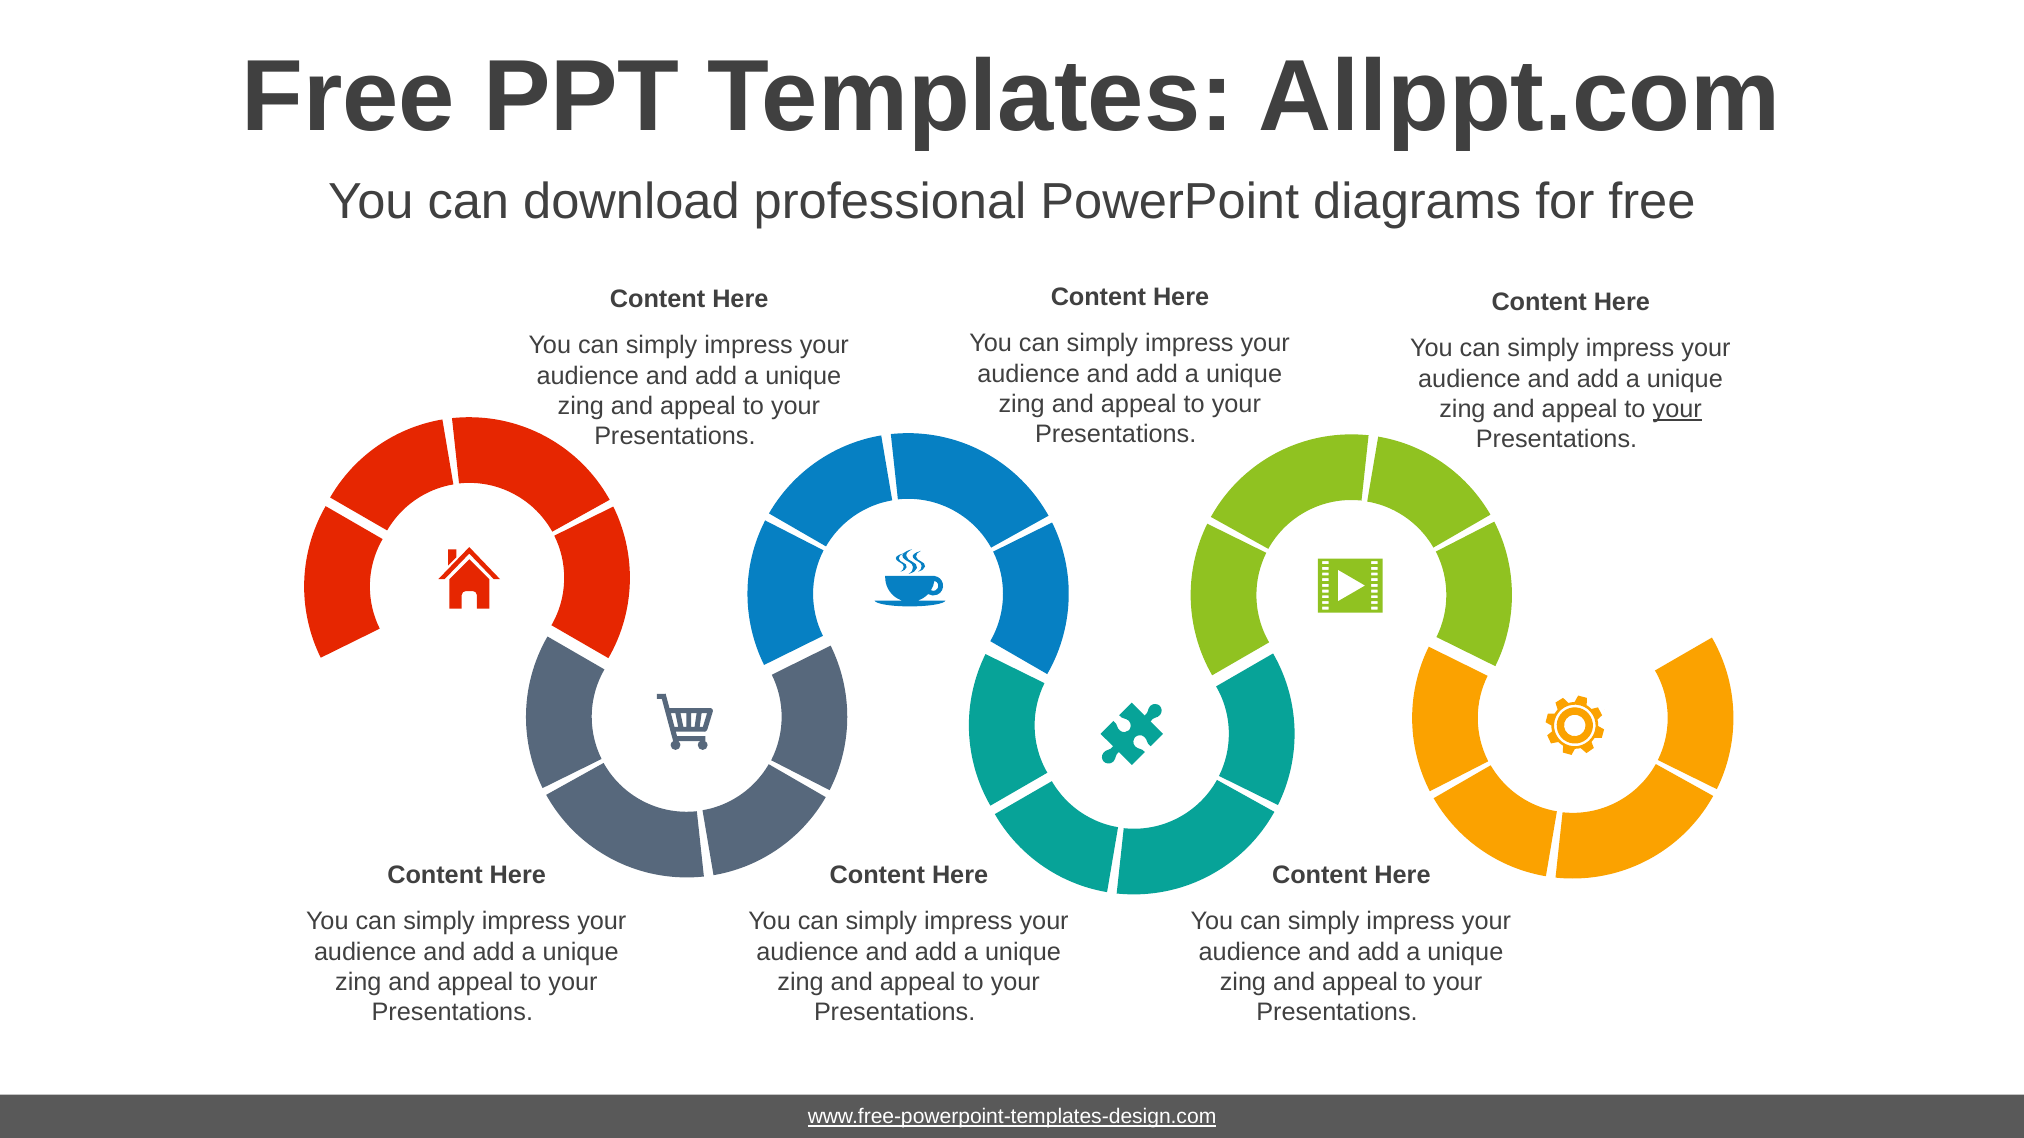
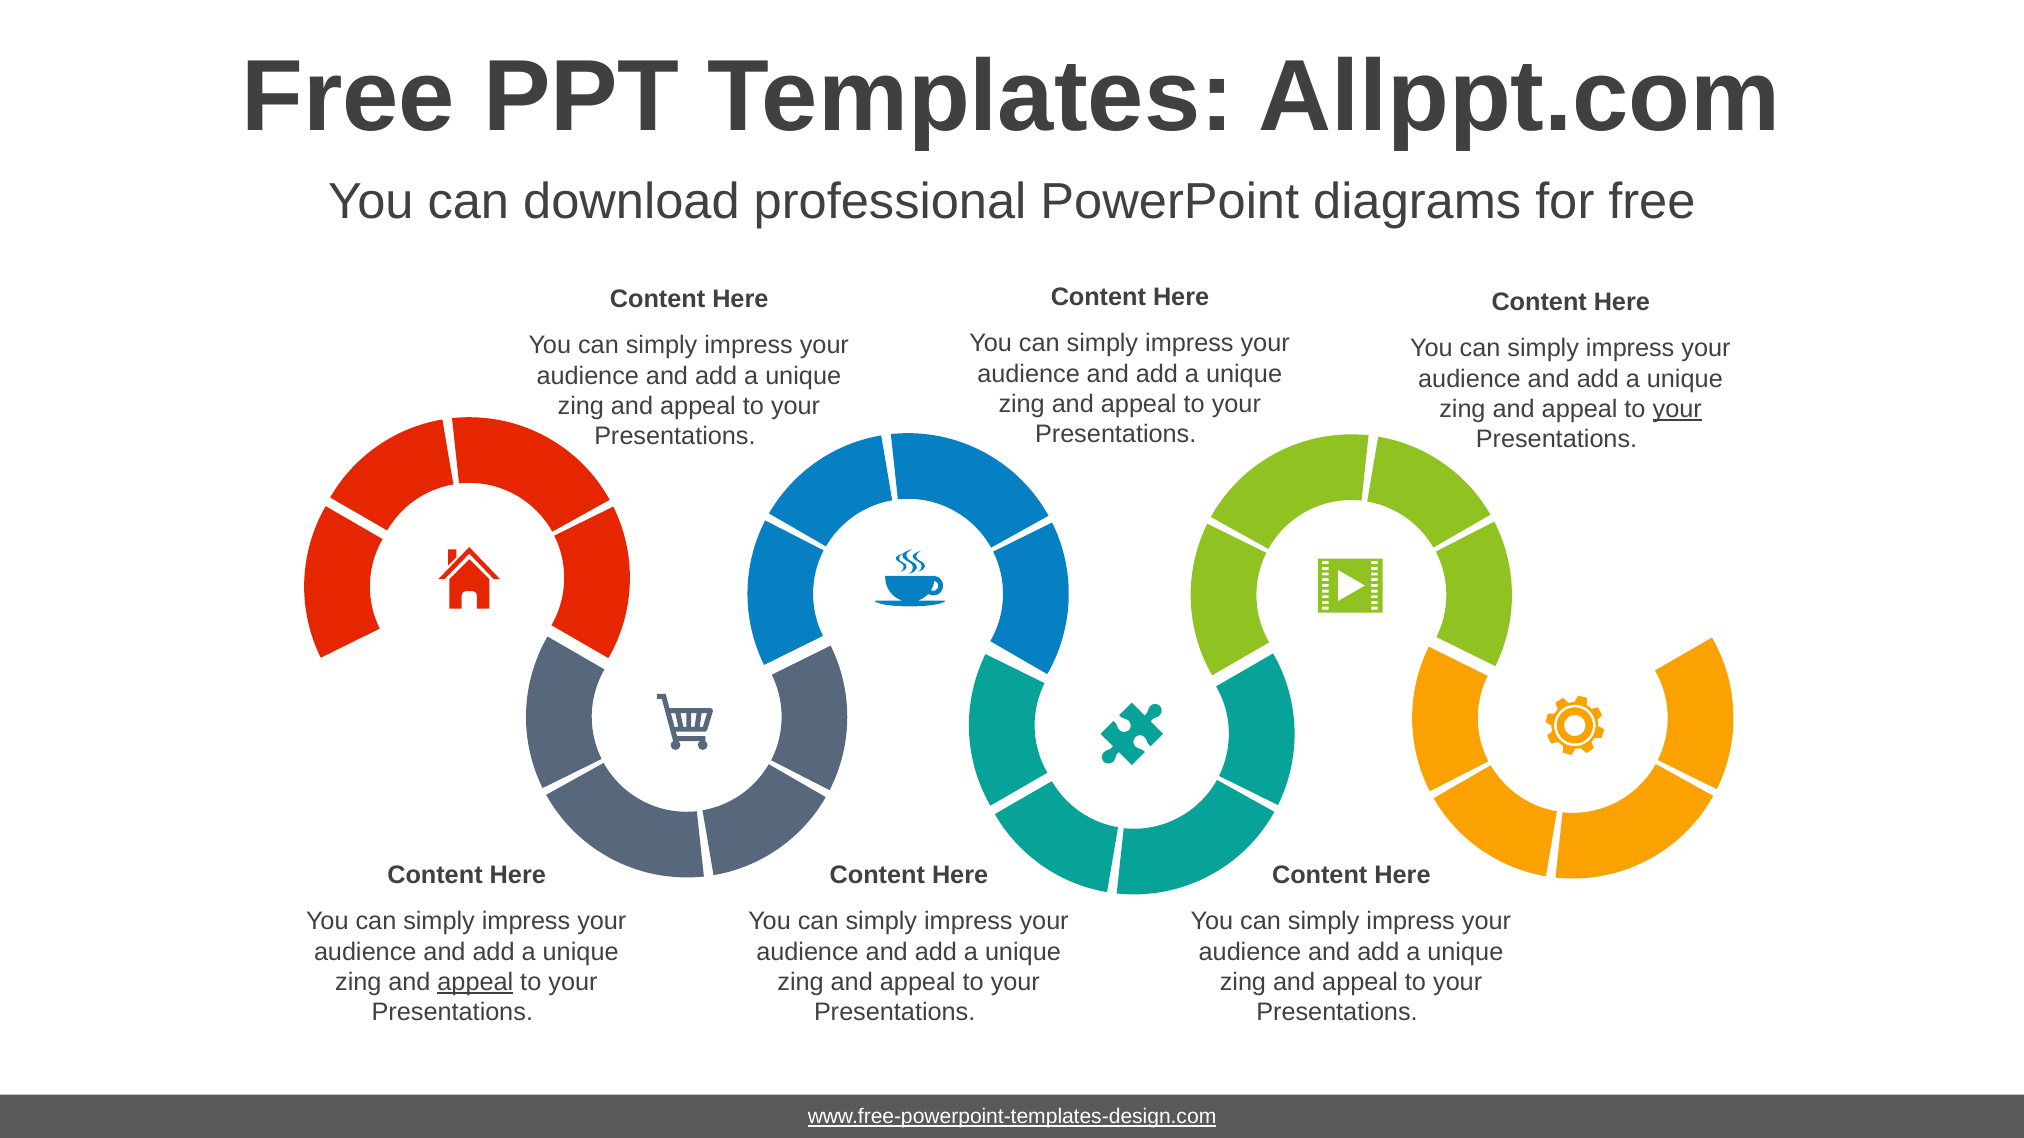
appeal underline: none -> present (475, 983)
